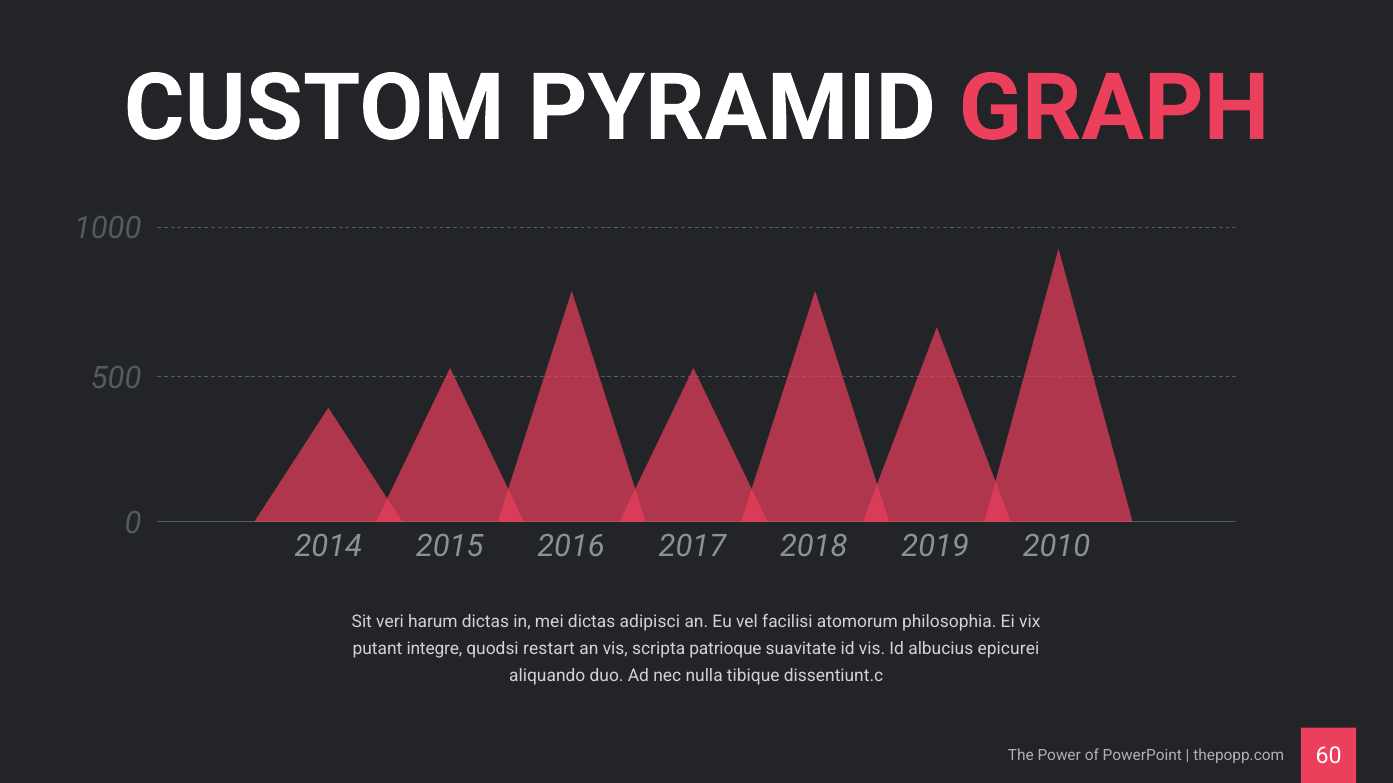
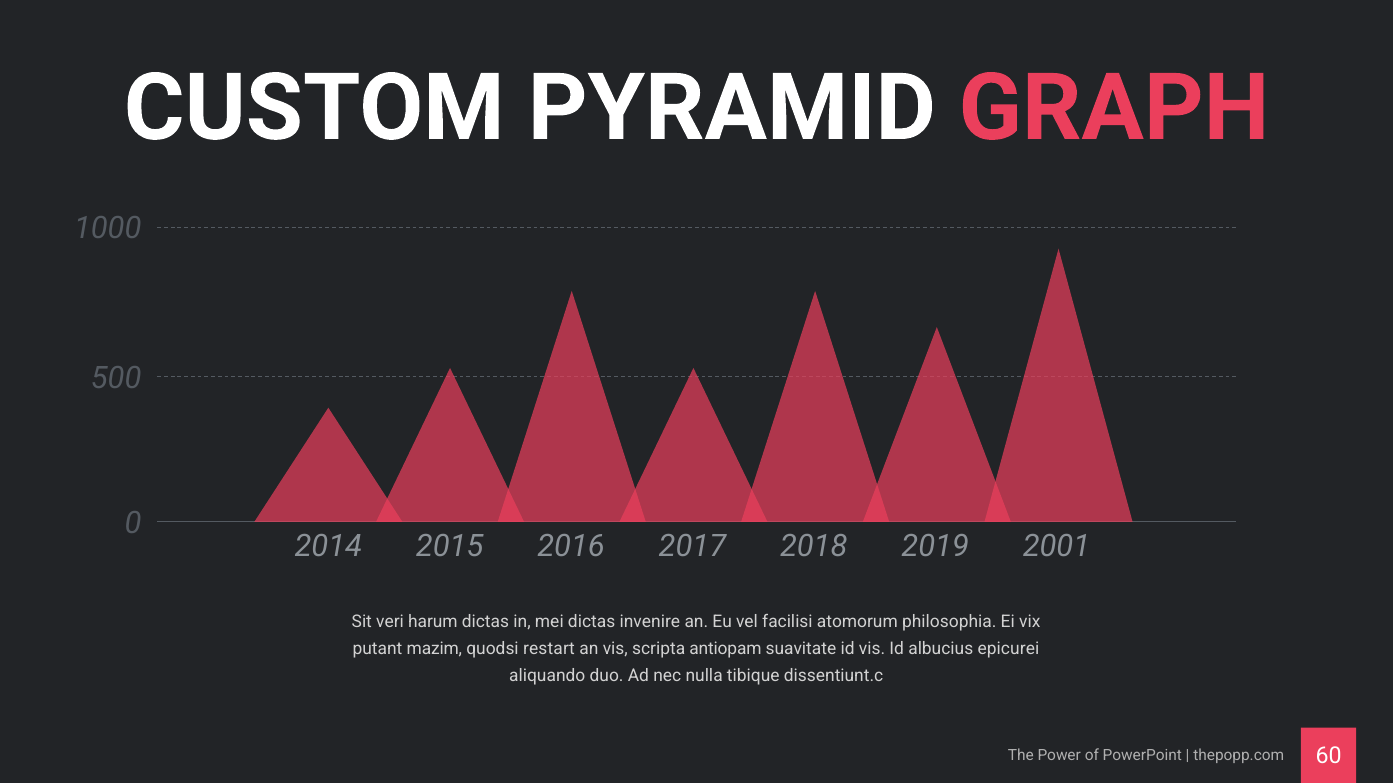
2010: 2010 -> 2001 (1056, 546)
adipisci: adipisci -> invenire (650, 622)
integre: integre -> mazim (434, 649)
patrioque: patrioque -> antiopam (726, 649)
